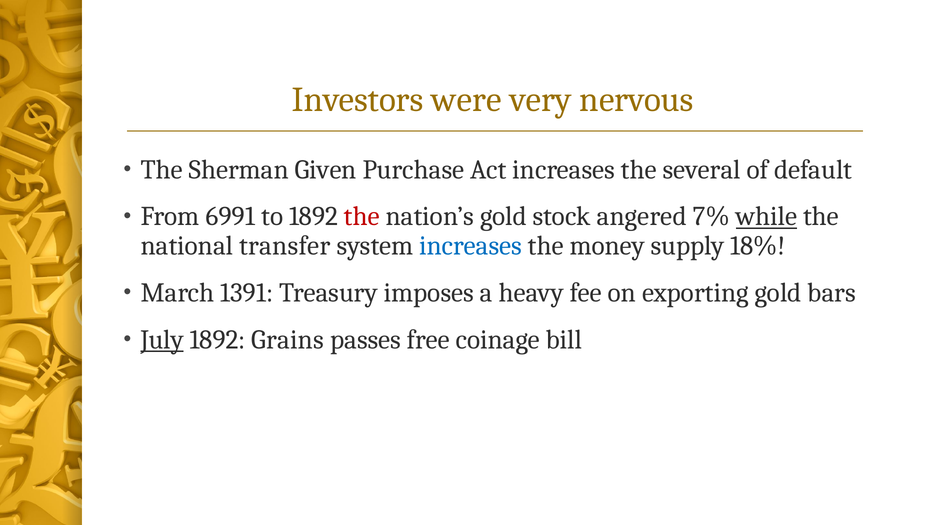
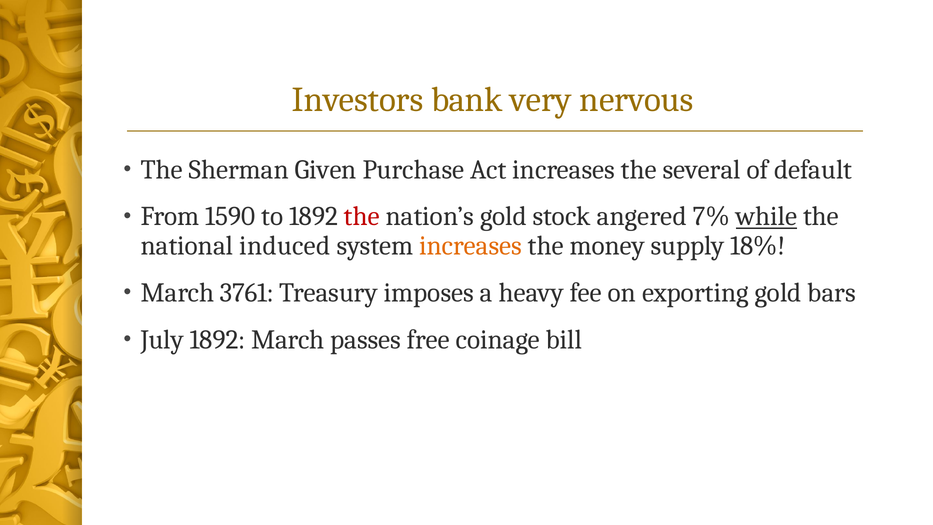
were: were -> bank (467, 100)
6991: 6991 -> 1590 (230, 216)
transfer: transfer -> induced (285, 246)
increases colour: blue -> orange (471, 246)
1391: 1391 -> 3761 (247, 293)
July underline: present -> none (162, 340)
1892 Grains: Grains -> March (288, 340)
